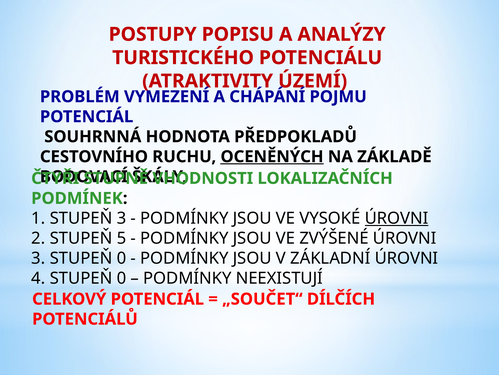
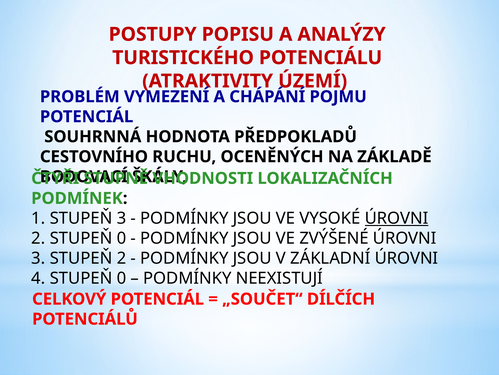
OCENĚNÝCH underline: present -> none (272, 156)
2 STUPEŇ 5: 5 -> 0 (121, 238)
3 STUPEŇ 0: 0 -> 2 (121, 258)
